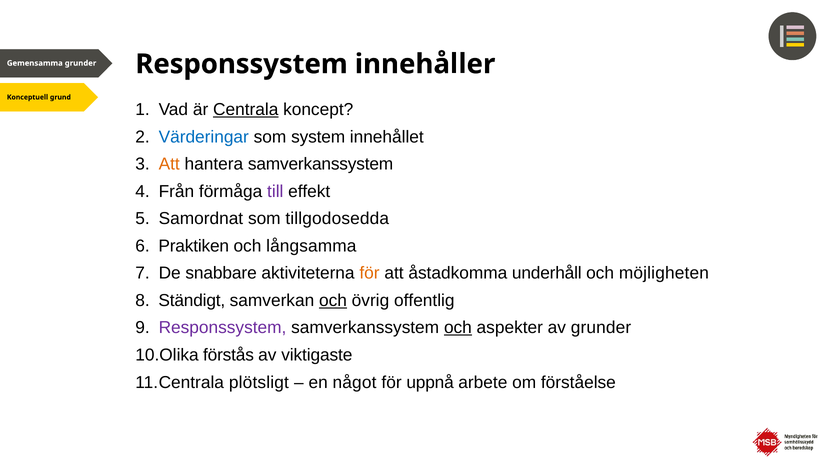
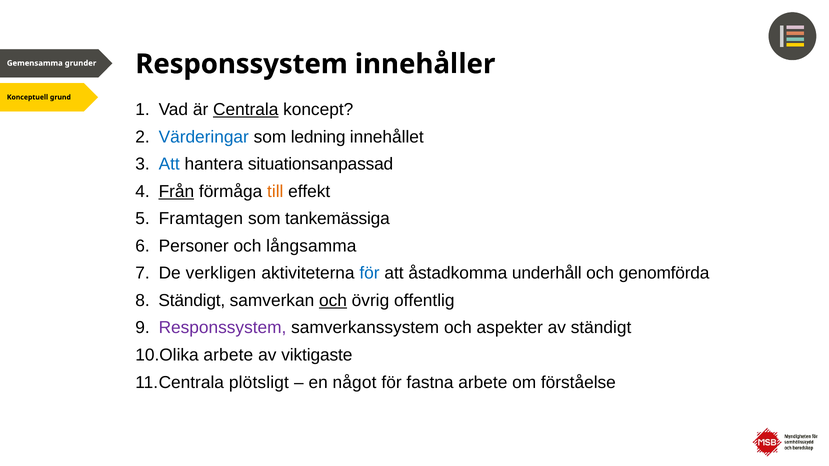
system: system -> ledning (318, 137)
Att colour: orange -> blue (169, 164)
hantera samverkanssystem: samverkanssystem -> situationsanpassad (321, 164)
Från underline: none -> present (176, 192)
till colour: purple -> orange (275, 192)
Samordnat: Samordnat -> Framtagen (201, 219)
tillgodosedda: tillgodosedda -> tankemässiga (337, 219)
Praktiken: Praktiken -> Personer (194, 246)
snabbare: snabbare -> verkligen (221, 273)
för colour: orange -> blue (370, 273)
möjligheten: möjligheten -> genomförda (664, 273)
och underline: present -> none (458, 328)
av grunder: grunder -> ständigt (601, 328)
förstås: förstås -> arbete (228, 355)
uppnå: uppnå -> fastna (430, 383)
